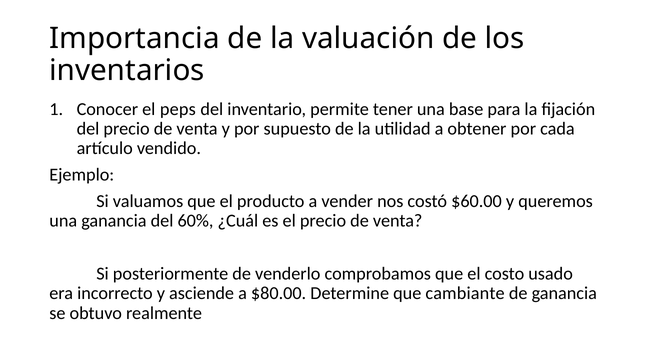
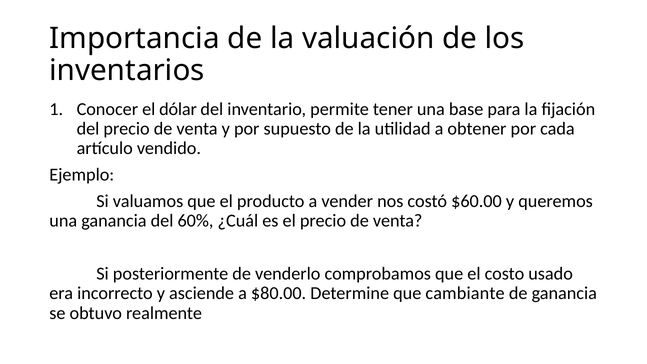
peps: peps -> dólar (178, 109)
